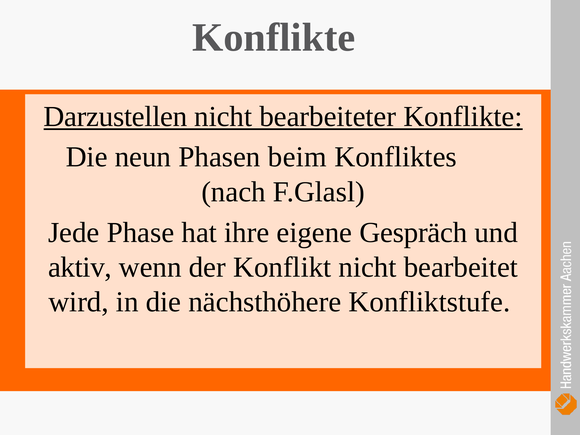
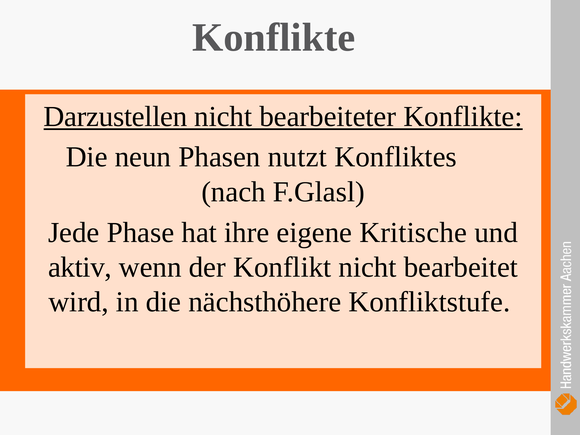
beim: beim -> nutzt (297, 157)
Gespräch: Gespräch -> Kritische (413, 232)
